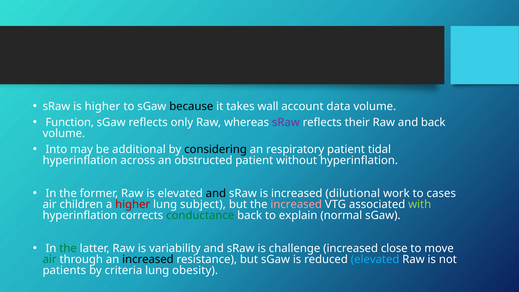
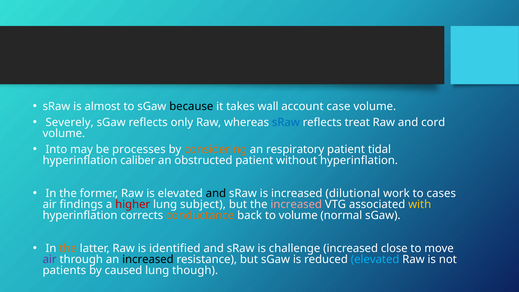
is higher: higher -> almost (103, 106)
data: data -> case (338, 106)
Function: Function -> Severely (70, 122)
sRaw colour: purple -> blue (286, 122)
their: their -> treat (357, 122)
and back: back -> cord (433, 122)
additional: additional -> processes (139, 149)
considering colour: black -> orange (216, 149)
across: across -> caliber (138, 160)
children: children -> findings (81, 204)
with colour: light green -> yellow (420, 204)
conductance colour: green -> orange (200, 215)
to explain: explain -> volume (298, 215)
the colour: green -> orange (68, 248)
variability: variability -> identified (175, 248)
air colour: green -> purple (50, 259)
criteria: criteria -> caused (123, 271)
obesity: obesity -> though (195, 271)
